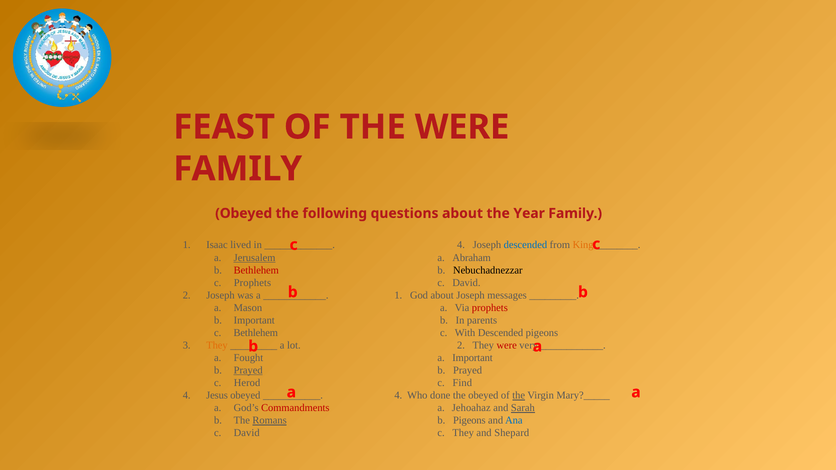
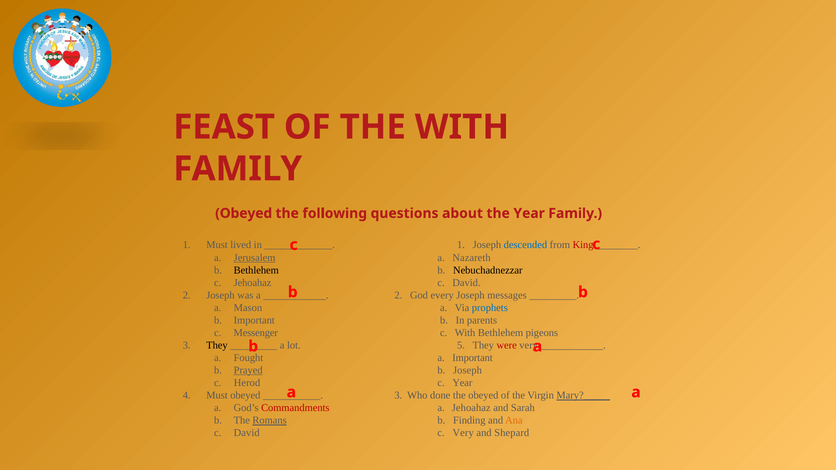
THE WERE: WERE -> WITH (462, 127)
Isaac: Isaac -> Must (217, 245)
4: 4 -> 1 (461, 245)
King colour: orange -> red (583, 245)
Abraham: Abraham -> Nazareth (472, 258)
Bethlehem colour: red -> black (256, 270)
c Prophets: Prophets -> Jehoahaz (253, 283)
1: 1 -> 2 (398, 295)
God about: about -> every (442, 295)
prophets colour: red -> blue (490, 308)
c Bethlehem: Bethlehem -> Messenger (256, 333)
With Descended: Descended -> Bethlehem (501, 333)
They colour: orange -> black (217, 345)
lot 2: 2 -> 5 (461, 345)
Prayed: Prayed -> Joseph (468, 371)
c Find: Find -> Year (462, 383)
Jesus: Jesus -> Must (217, 396)
4: 4 -> 3 (398, 396)
the underline: present -> none (519, 396)
Mary?_____ underline: none -> present (583, 396)
Sarah underline: present -> none (523, 408)
b Pigeons: Pigeons -> Finding (469, 421)
Ana colour: blue -> orange (514, 421)
c They: They -> Very (463, 433)
